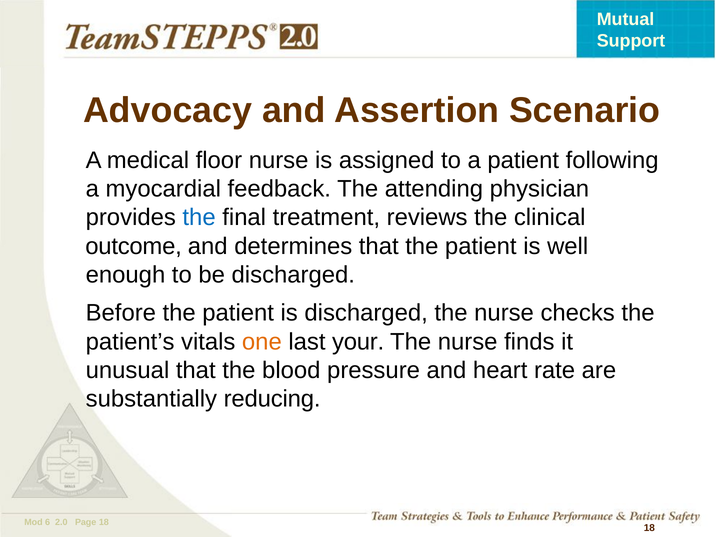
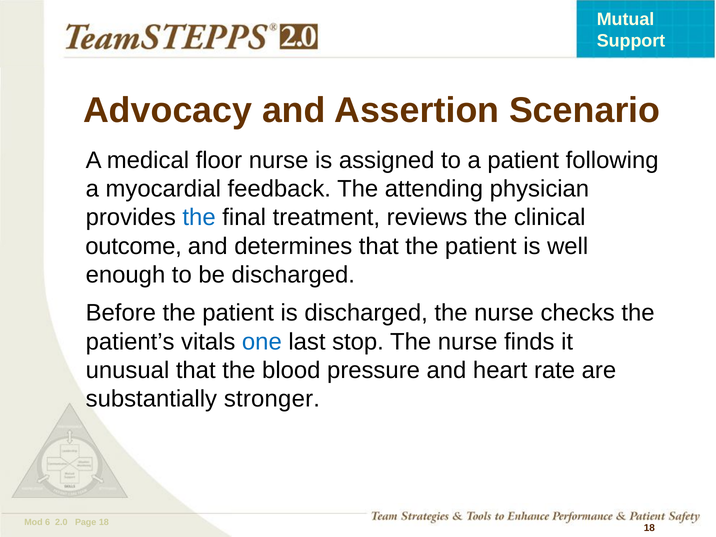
one colour: orange -> blue (262, 342)
your: your -> stop (358, 342)
reducing: reducing -> stronger (272, 399)
